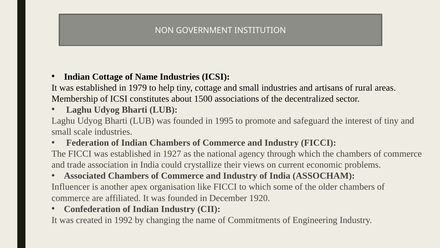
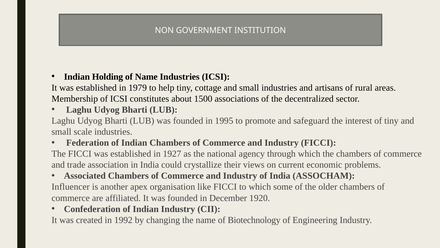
Indian Cottage: Cottage -> Holding (108, 77)
Commitments: Commitments -> Biotechnology (254, 220)
